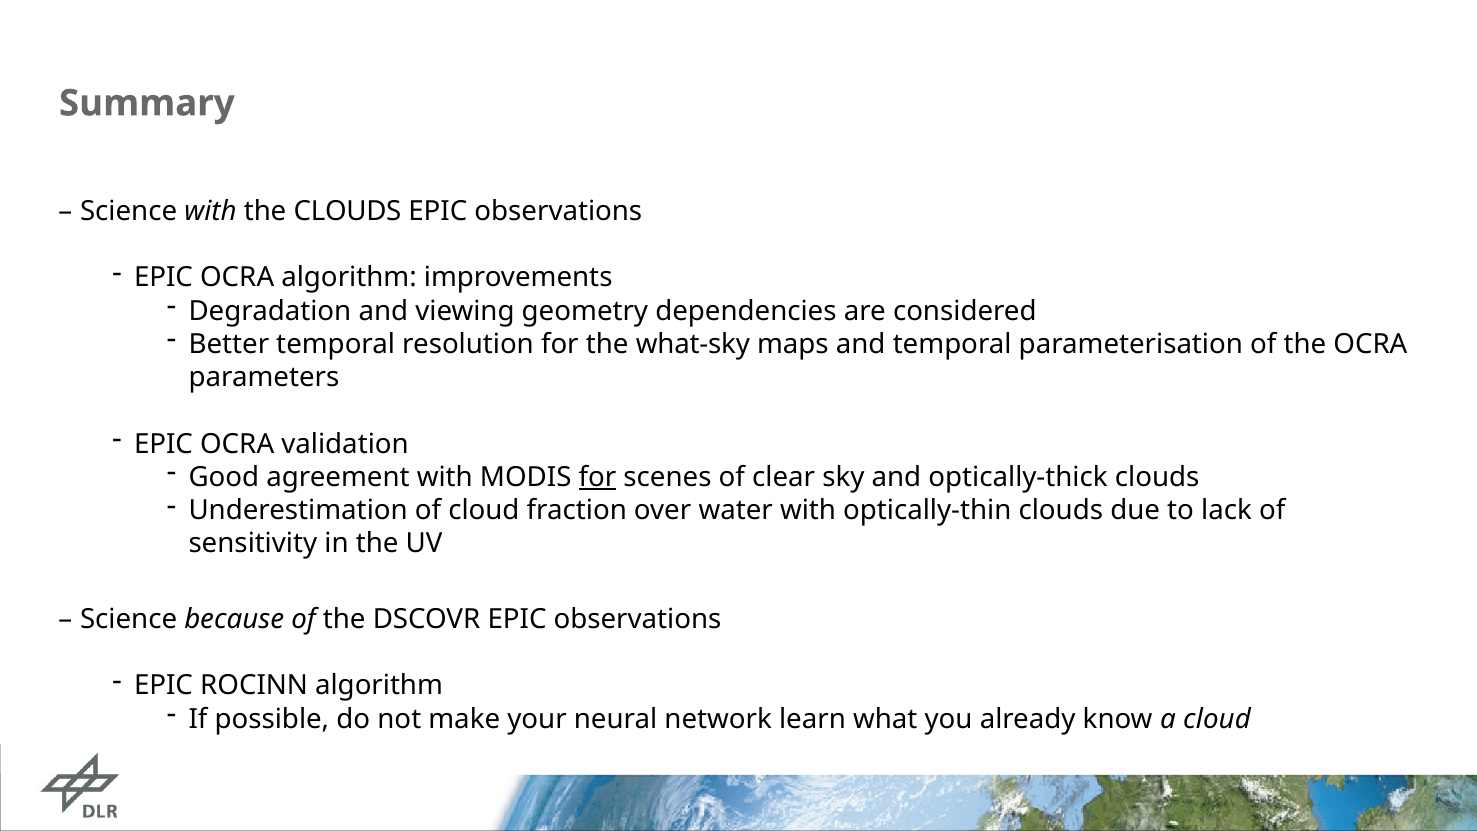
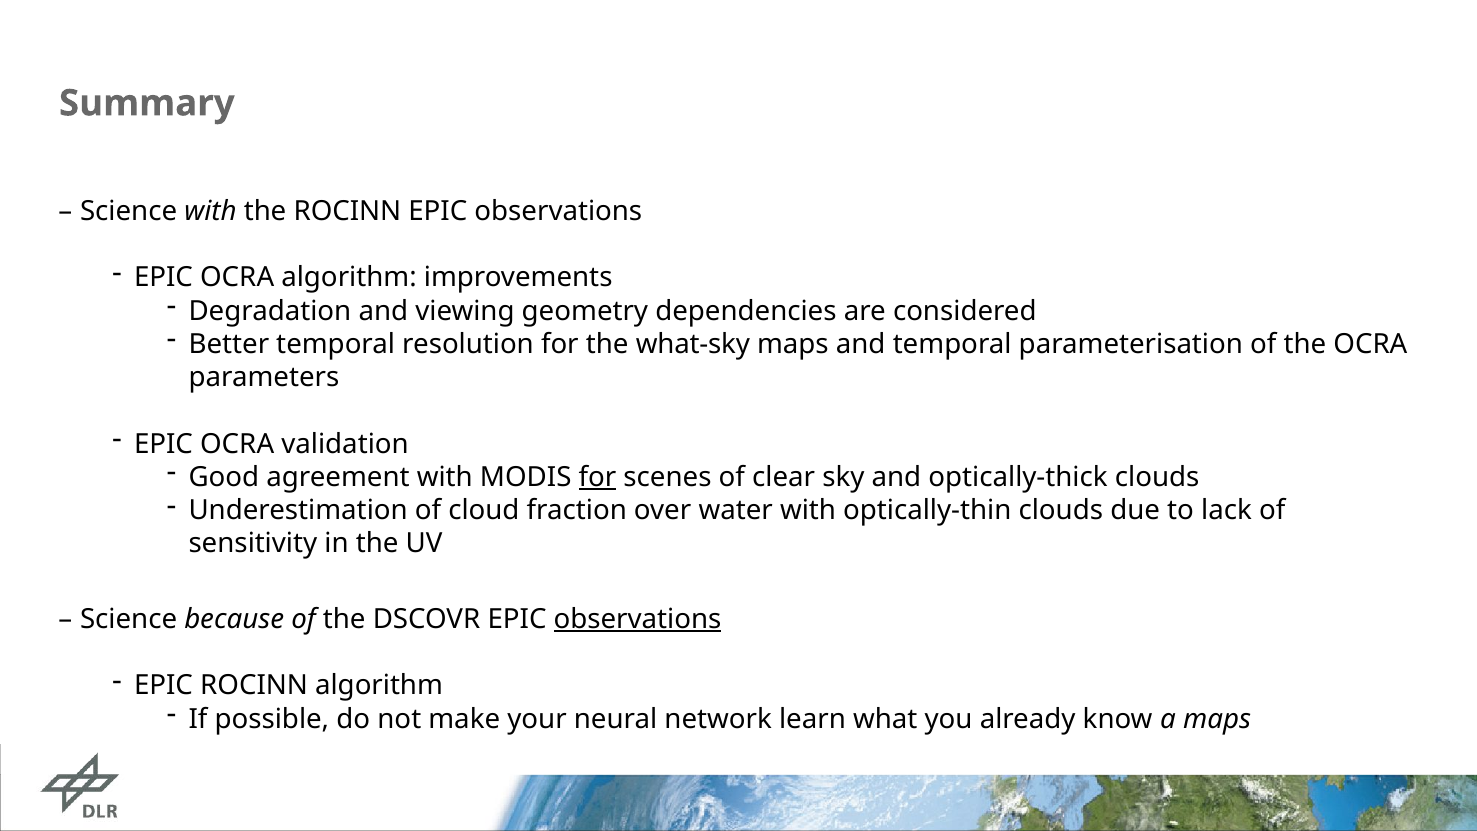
the CLOUDS: CLOUDS -> ROCINN (347, 211)
observations underline: none -> present (638, 619)
a cloud: cloud -> maps (1217, 719)
